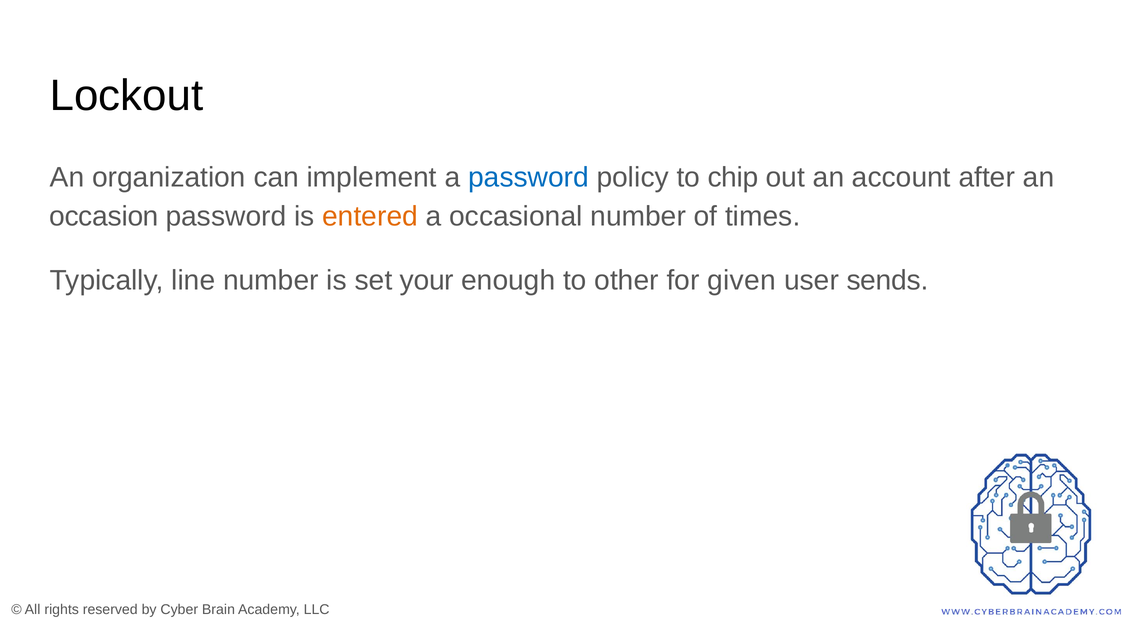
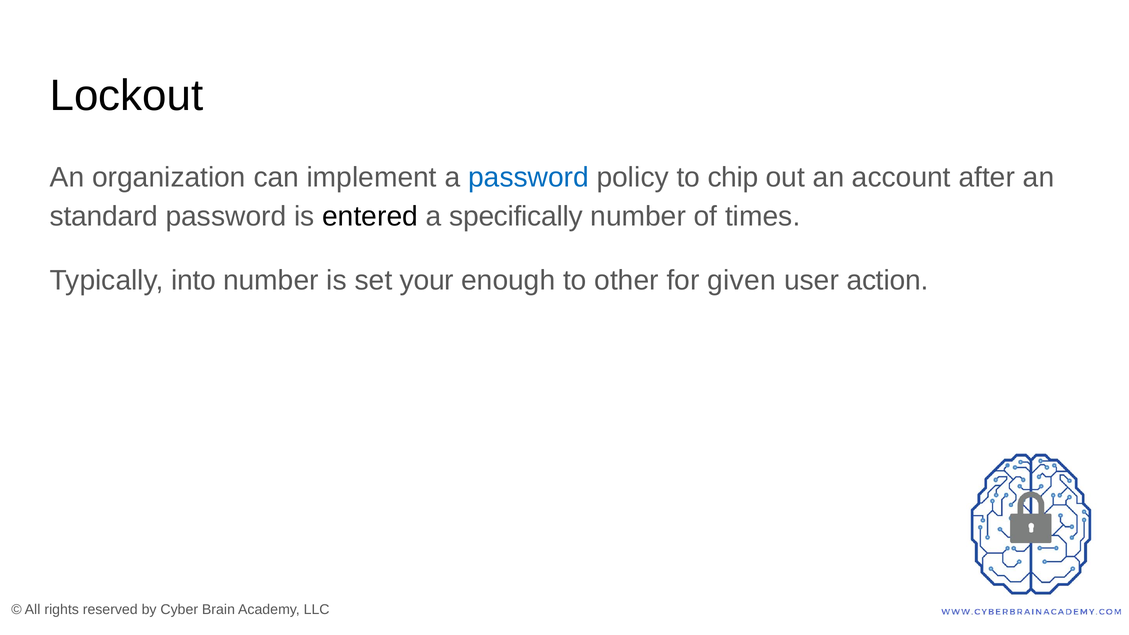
occasion: occasion -> standard (104, 216)
entered colour: orange -> black (370, 216)
occasional: occasional -> specifically (516, 216)
line: line -> into (193, 280)
sends: sends -> action (887, 280)
